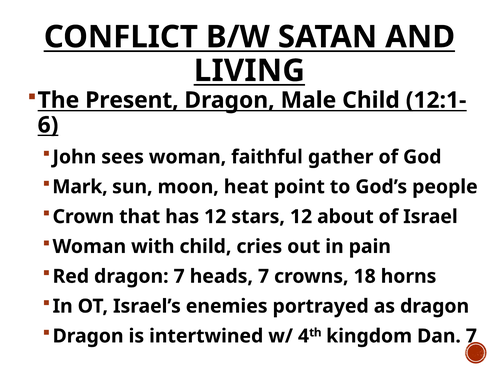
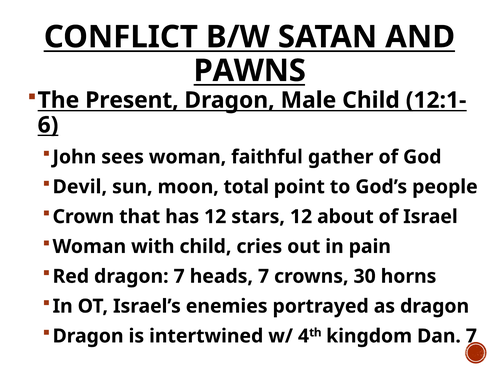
LIVING: LIVING -> PAWNS (250, 71)
Mark: Mark -> Devil (80, 186)
heat: heat -> total (246, 186)
18: 18 -> 30 (365, 276)
